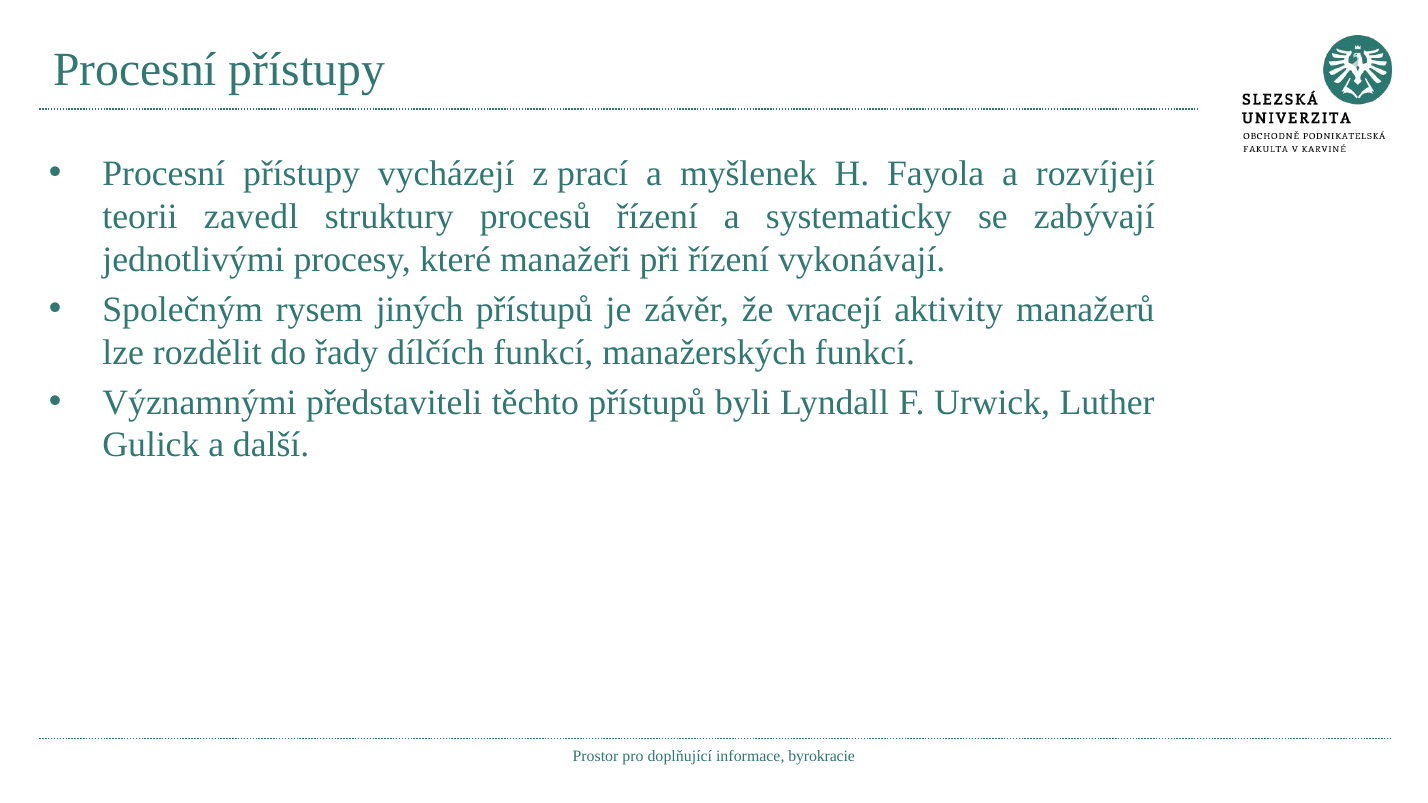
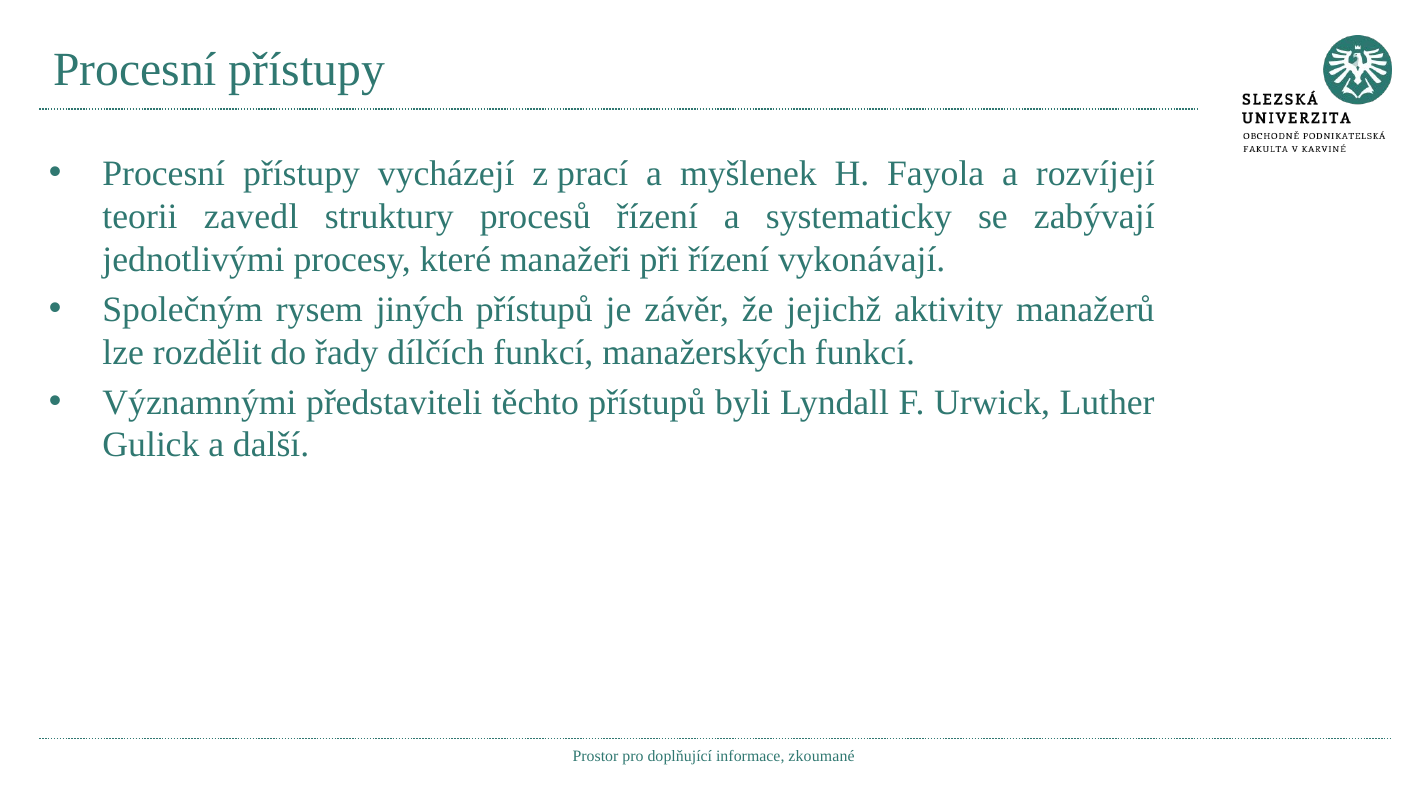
vracejí: vracejí -> jejichž (834, 310)
byrokracie: byrokracie -> zkoumané (822, 757)
